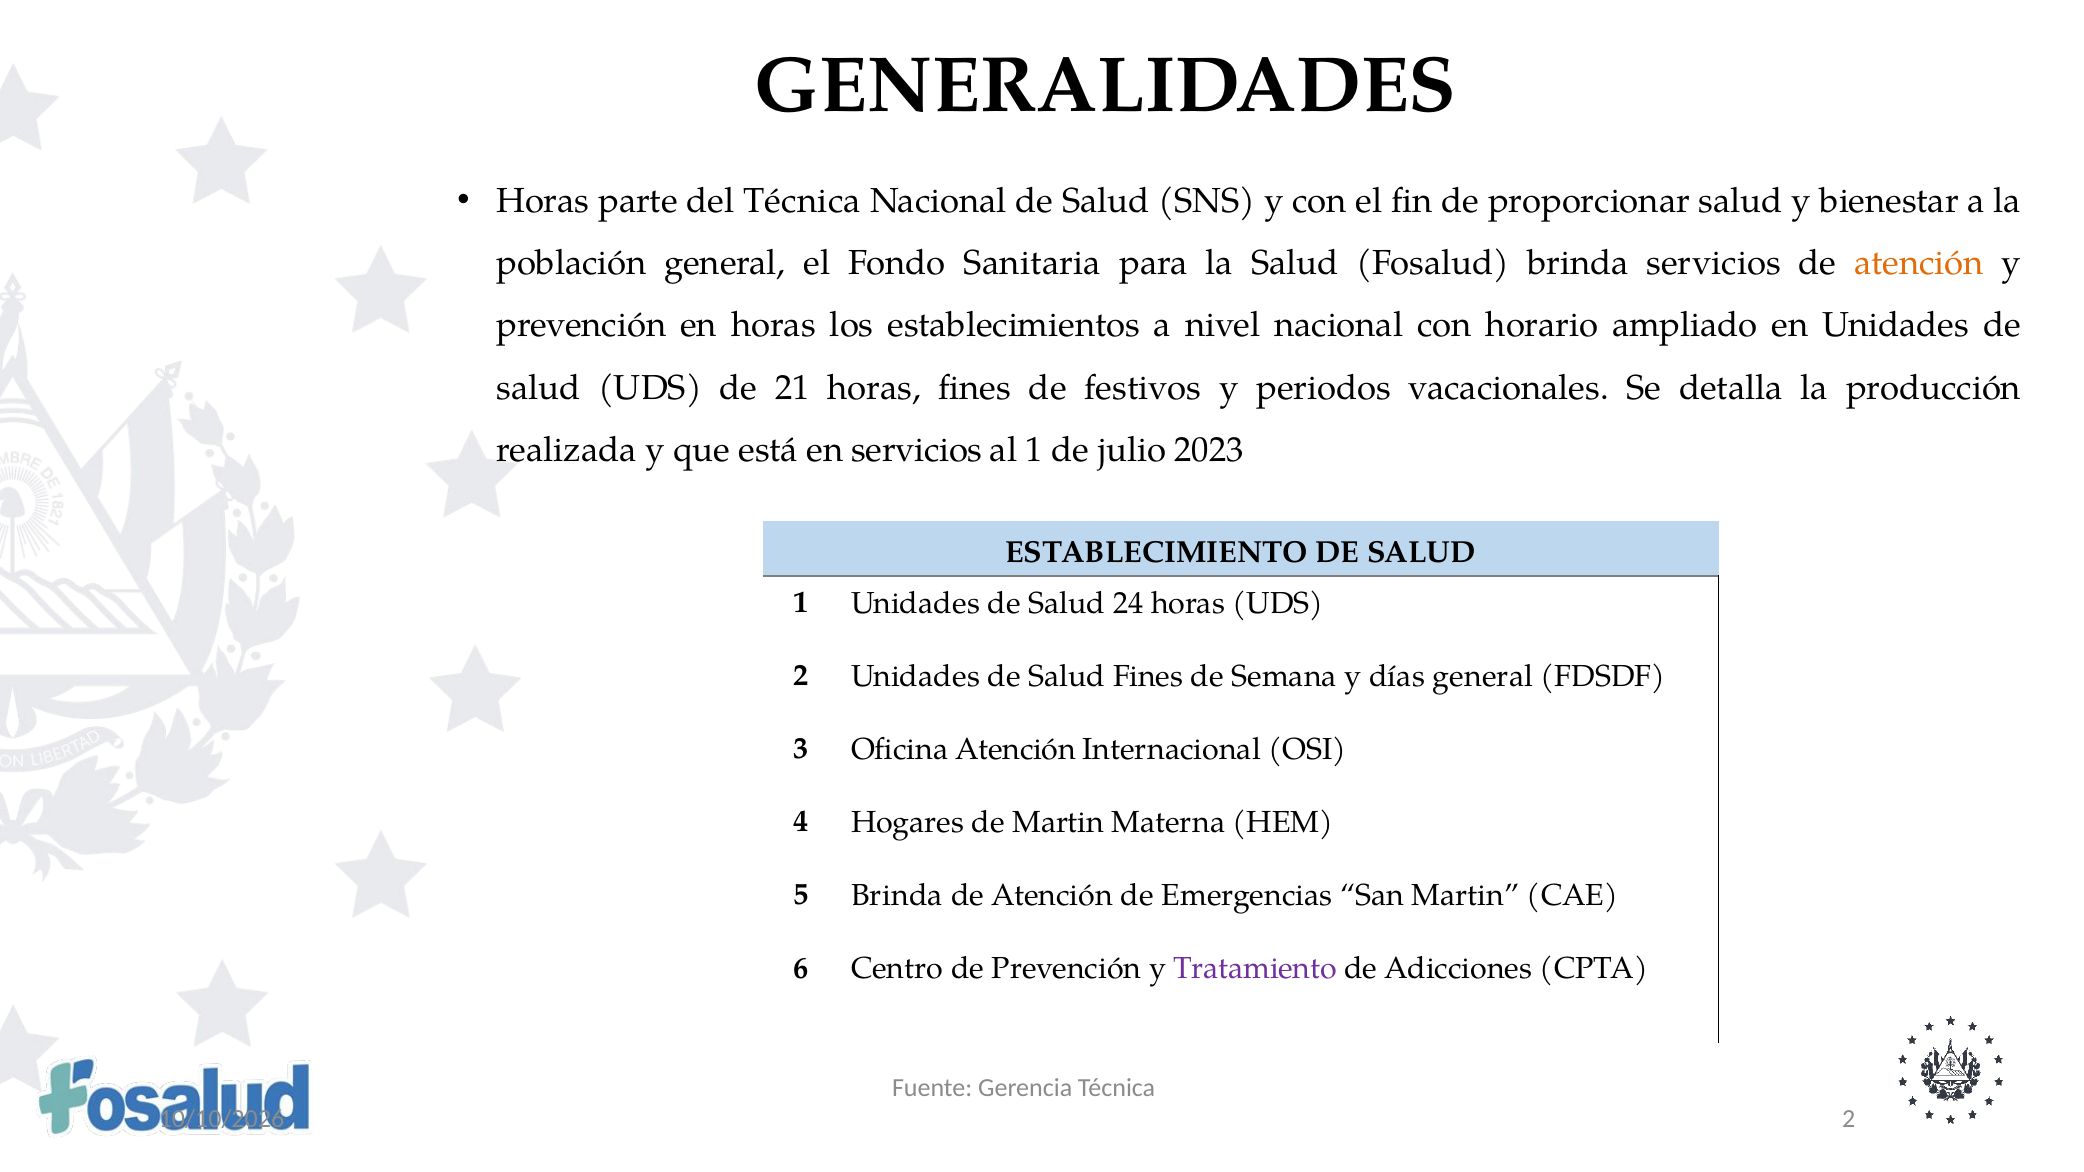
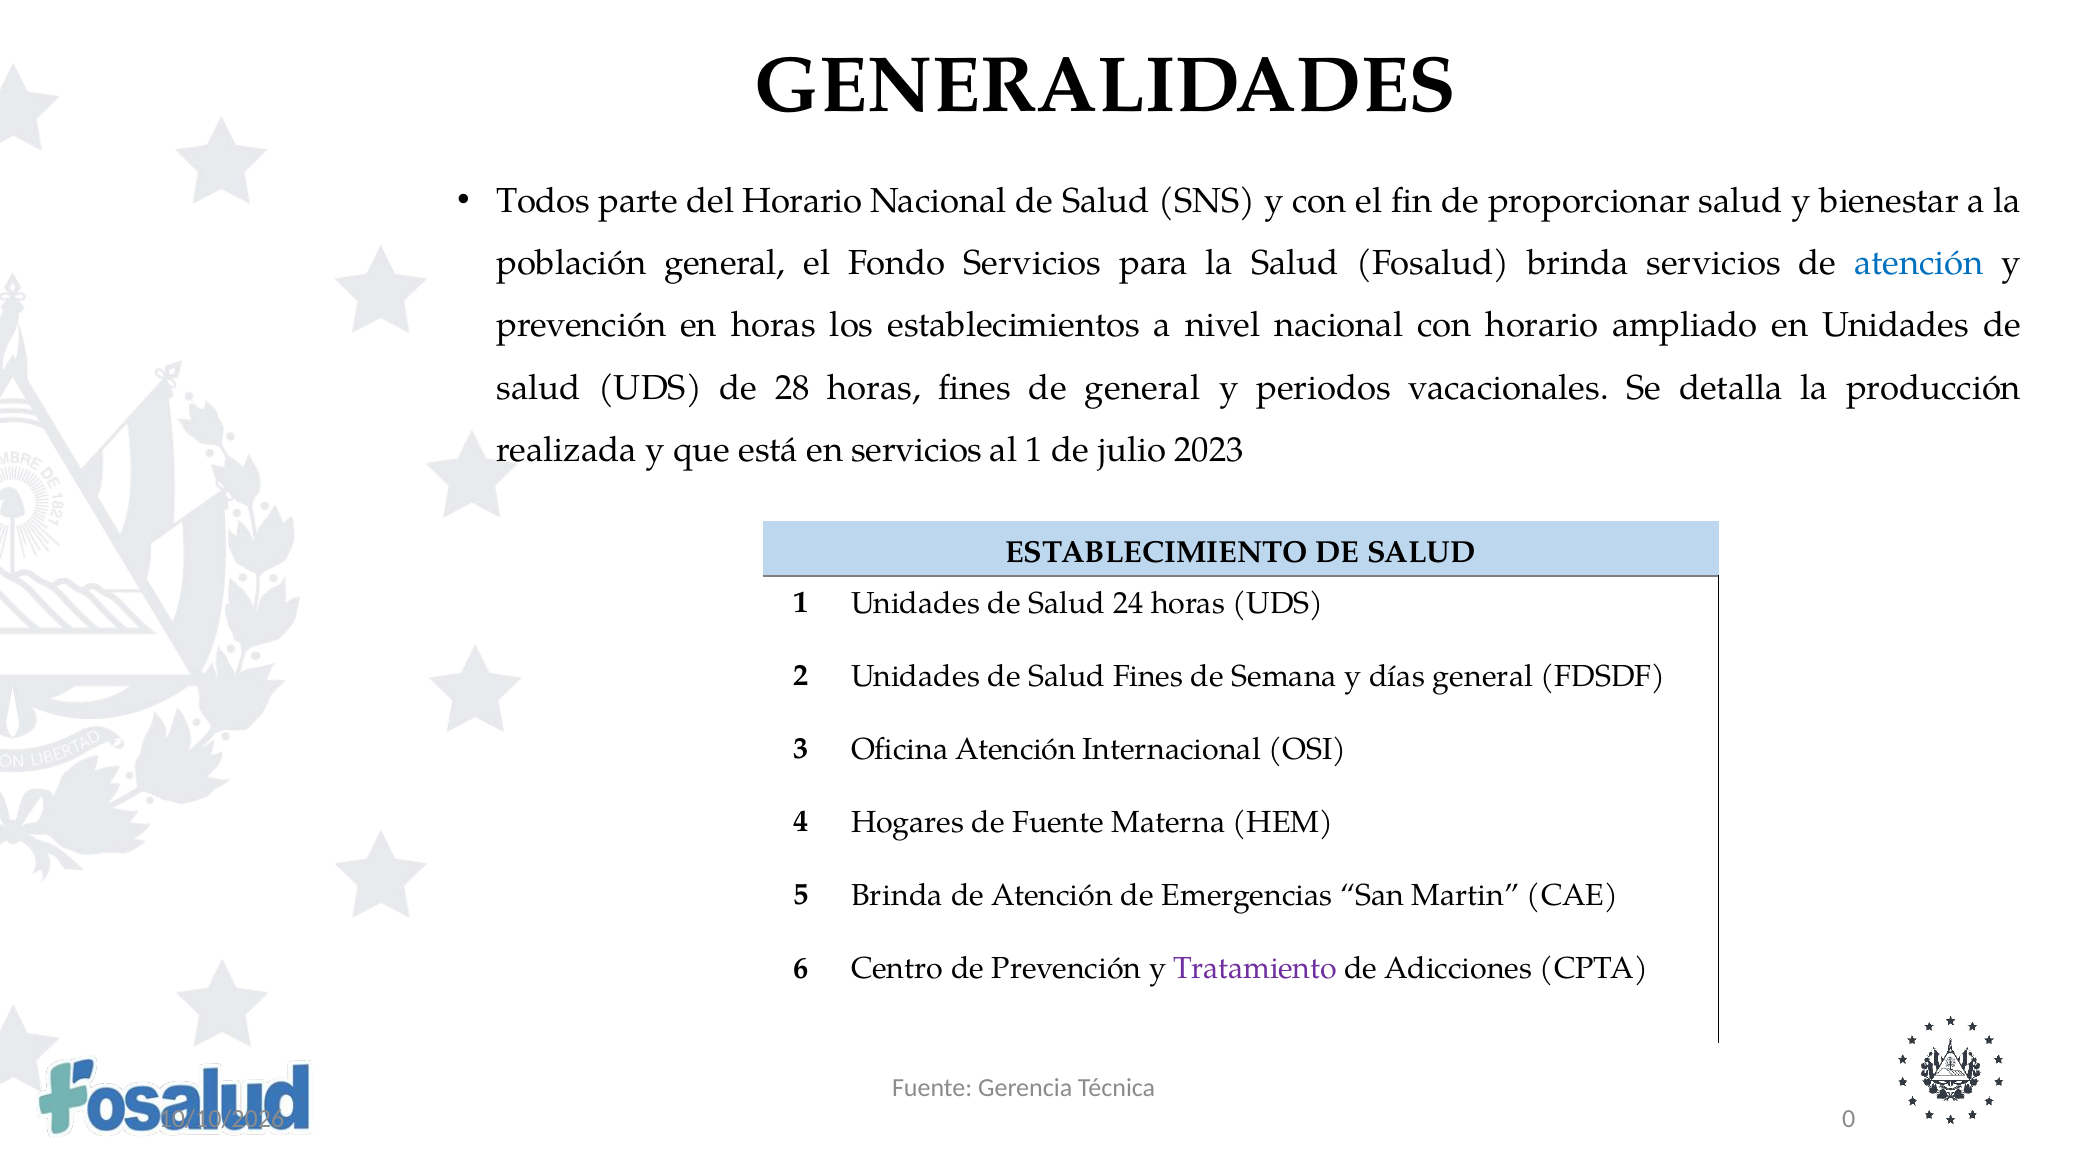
Horas: Horas -> Todos (543, 201)
del Técnica: Técnica -> Horario (802, 201)
Fondo Sanitaria: Sanitaria -> Servicios (1033, 263)
atención colour: orange -> blue (1919, 263)
21: 21 -> 28 (793, 388)
de festivos: festivos -> general (1143, 388)
de Martin: Martin -> Fuente (1058, 823)
2: 2 -> 0 (1849, 1119)
